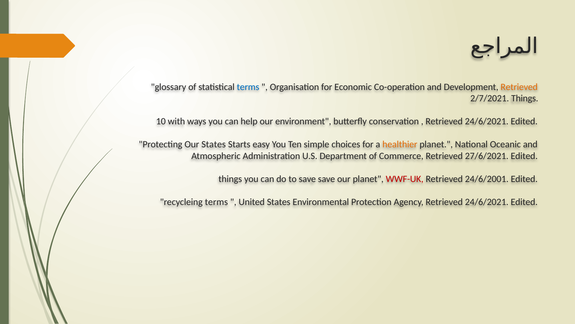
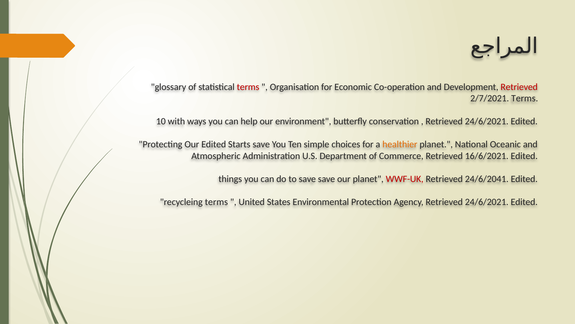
terms colour: blue -> red (248, 87)
Retrieved colour: orange -> red (519, 87)
2/7/2021 Things: Things -> Terms (525, 98)
Our States: States -> Edited (214, 144)
Starts easy: easy -> save (261, 144)
27/6/2021: 27/6/2021 -> 16/6/2021 (487, 156)
24/6/2001: 24/6/2001 -> 24/6/2041 (487, 179)
